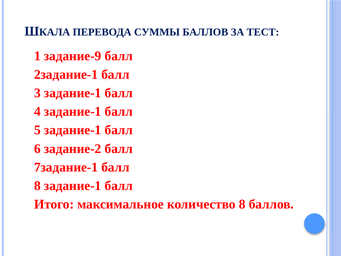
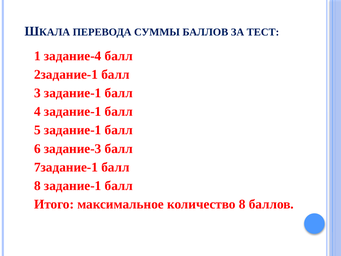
задание-9: задание-9 -> задание-4 (73, 56)
задание-2: задание-2 -> задание-3 (73, 149)
